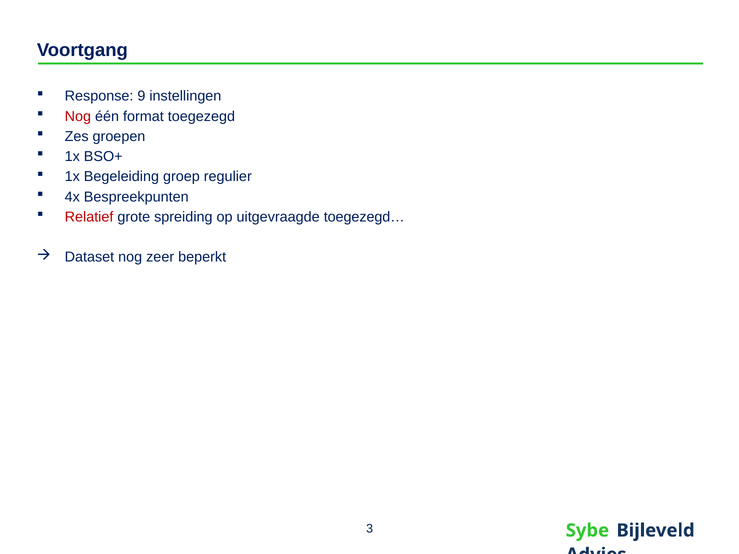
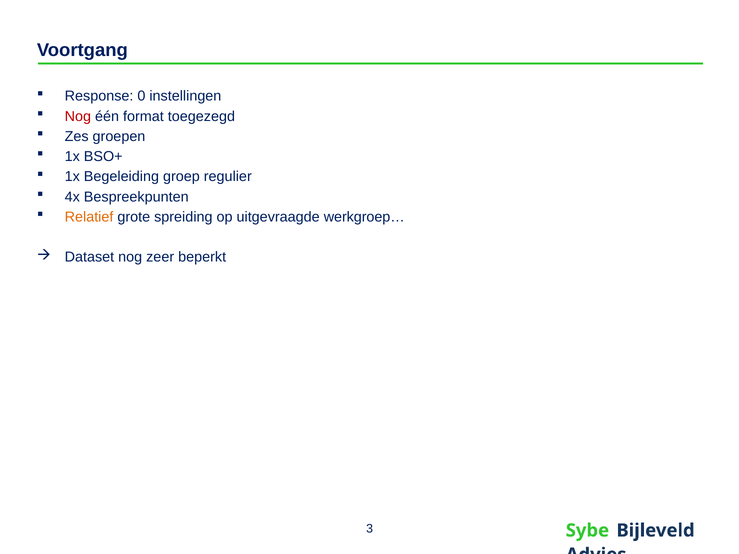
9: 9 -> 0 (141, 96)
Relatief colour: red -> orange (89, 217)
toegezegd…: toegezegd… -> werkgroep… (364, 217)
